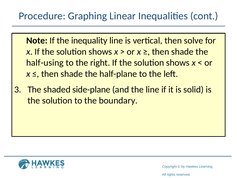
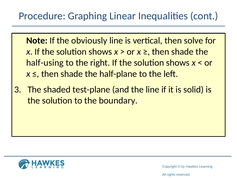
inequality: inequality -> obviously (89, 41)
side-plane: side-plane -> test-plane (91, 89)
